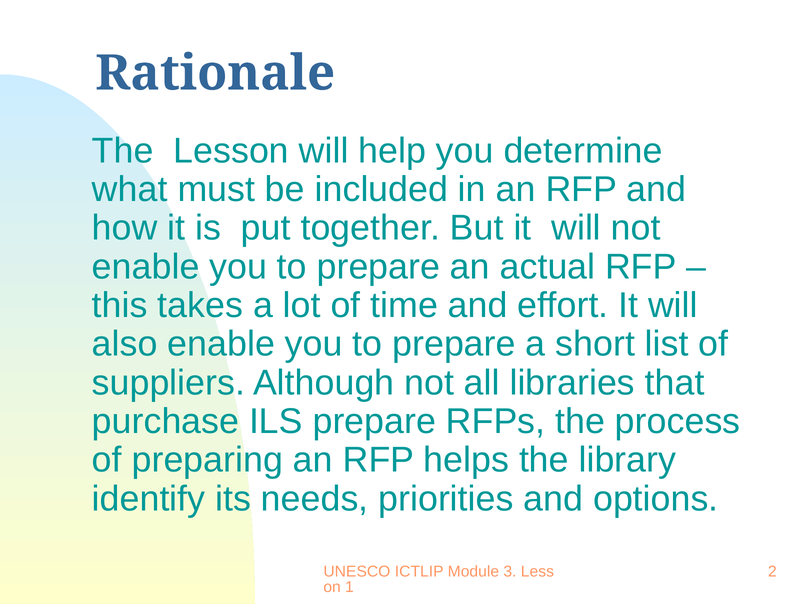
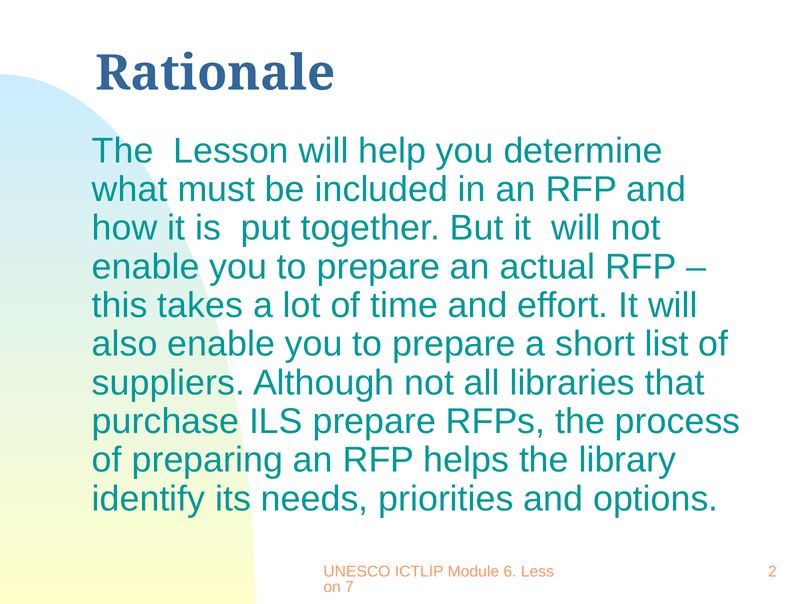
3: 3 -> 6 (510, 571)
1: 1 -> 7 (349, 587)
